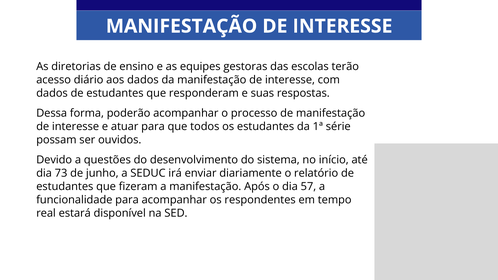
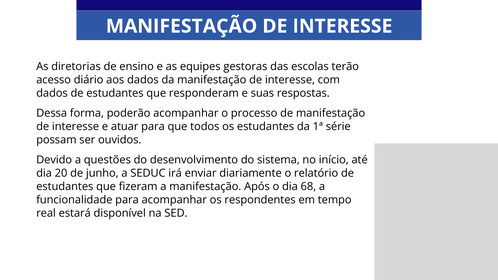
73: 73 -> 20 (61, 173)
57: 57 -> 68 (308, 187)
